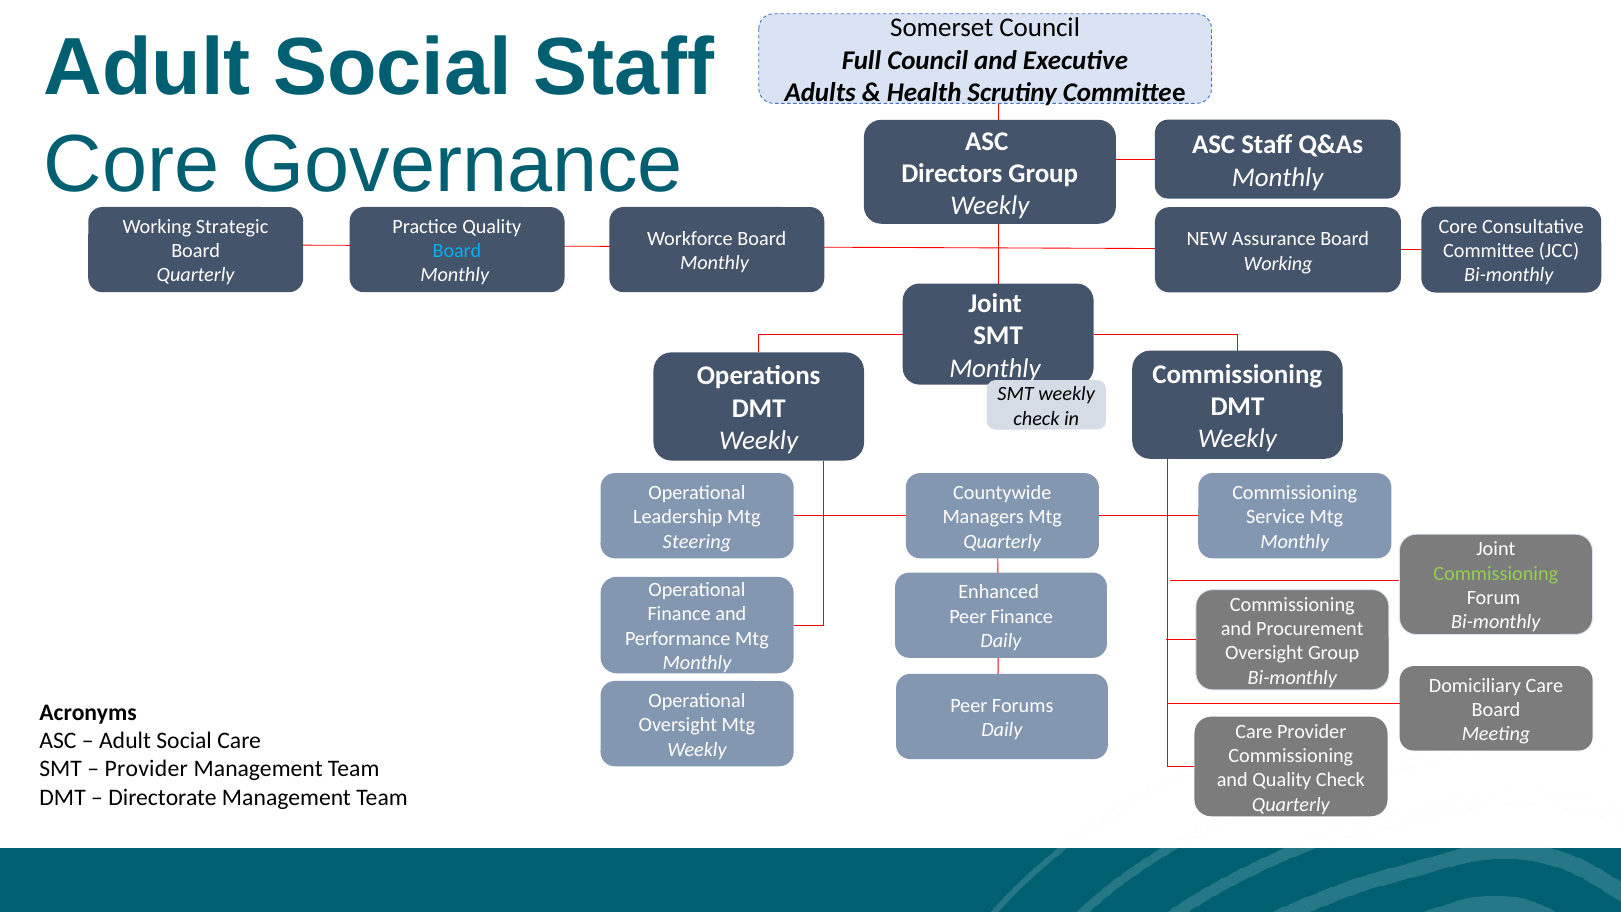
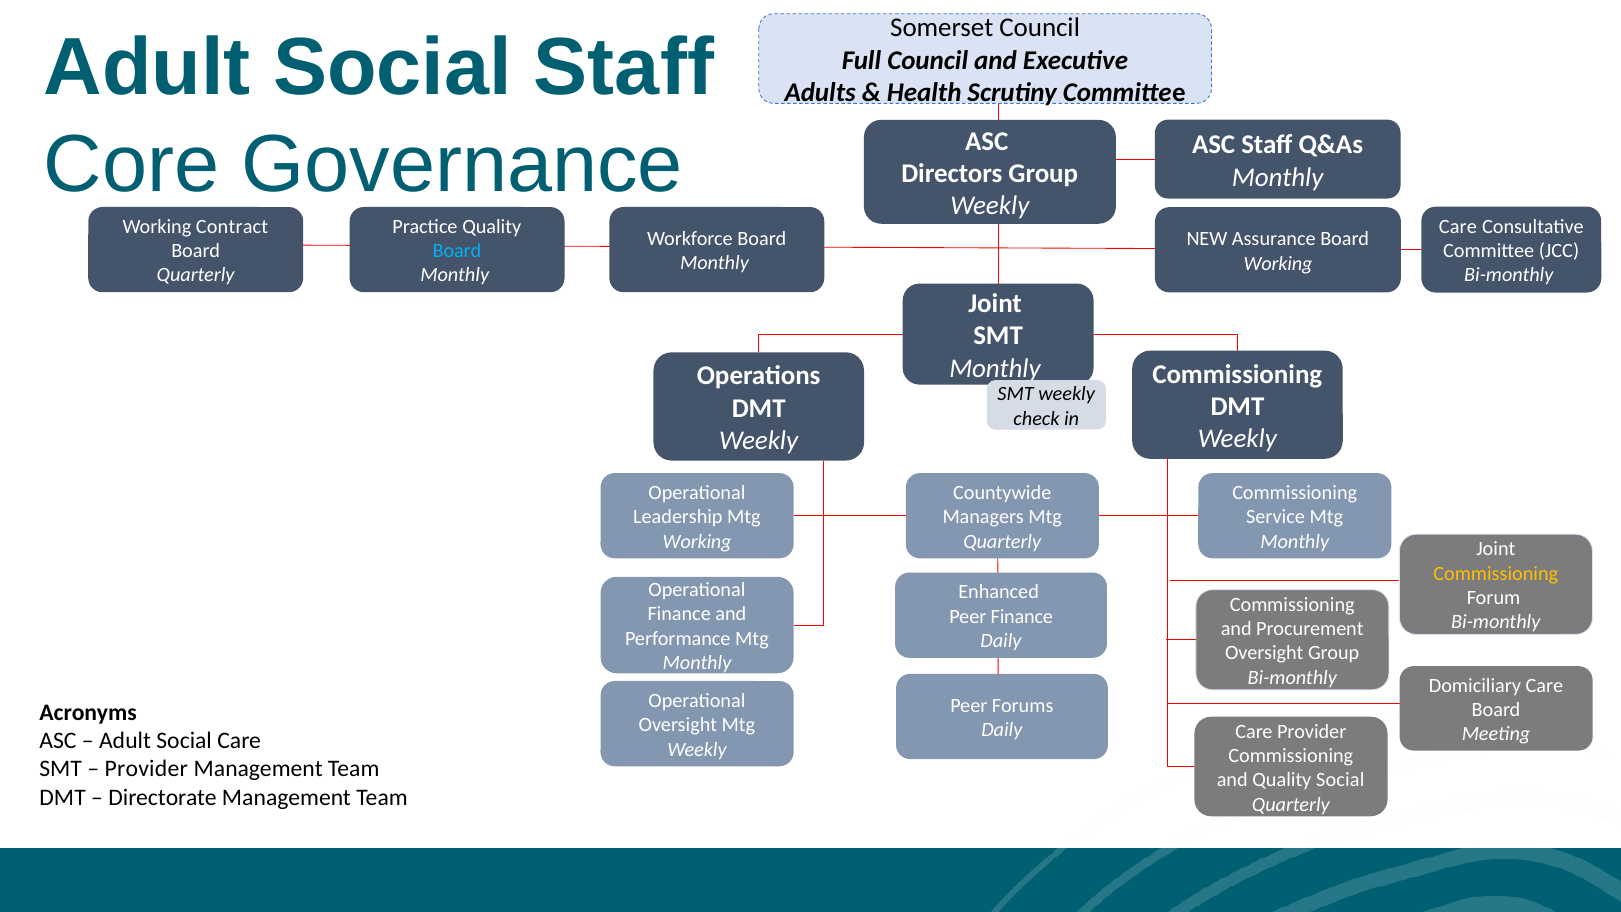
Strategic: Strategic -> Contract (232, 227)
Core: Core -> Care (1458, 227)
Steering: Steering -> Working (697, 541)
Commissioning colour: light green -> yellow (1496, 573)
Quality Check: Check -> Social (1340, 780)
